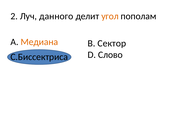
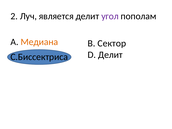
данного: данного -> является (56, 16)
угол colour: orange -> purple (110, 16)
D Слово: Слово -> Делит (110, 55)
